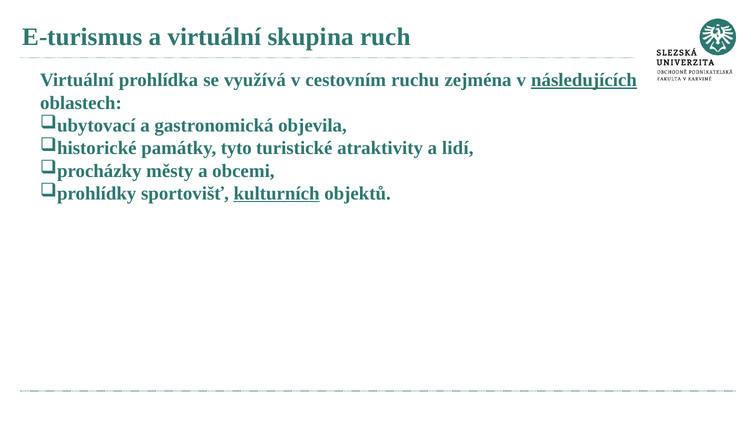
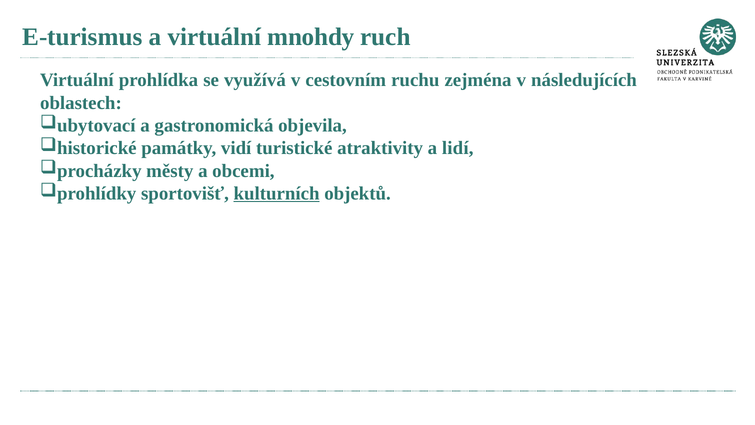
skupina: skupina -> mnohdy (311, 37)
následujících underline: present -> none (584, 80)
tyto: tyto -> vidí (236, 148)
